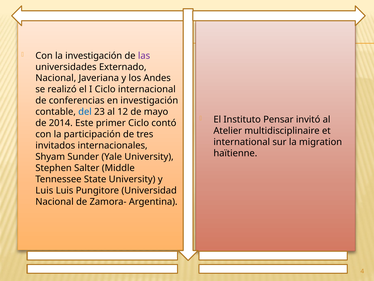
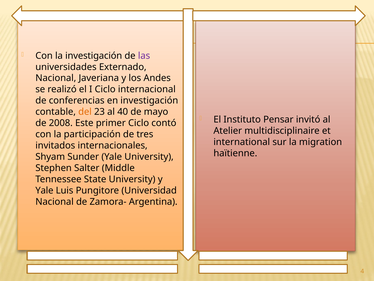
del colour: blue -> orange (85, 112)
12: 12 -> 40 (123, 112)
2014: 2014 -> 2008 (61, 123)
Luis: Luis -> Yale (44, 190)
